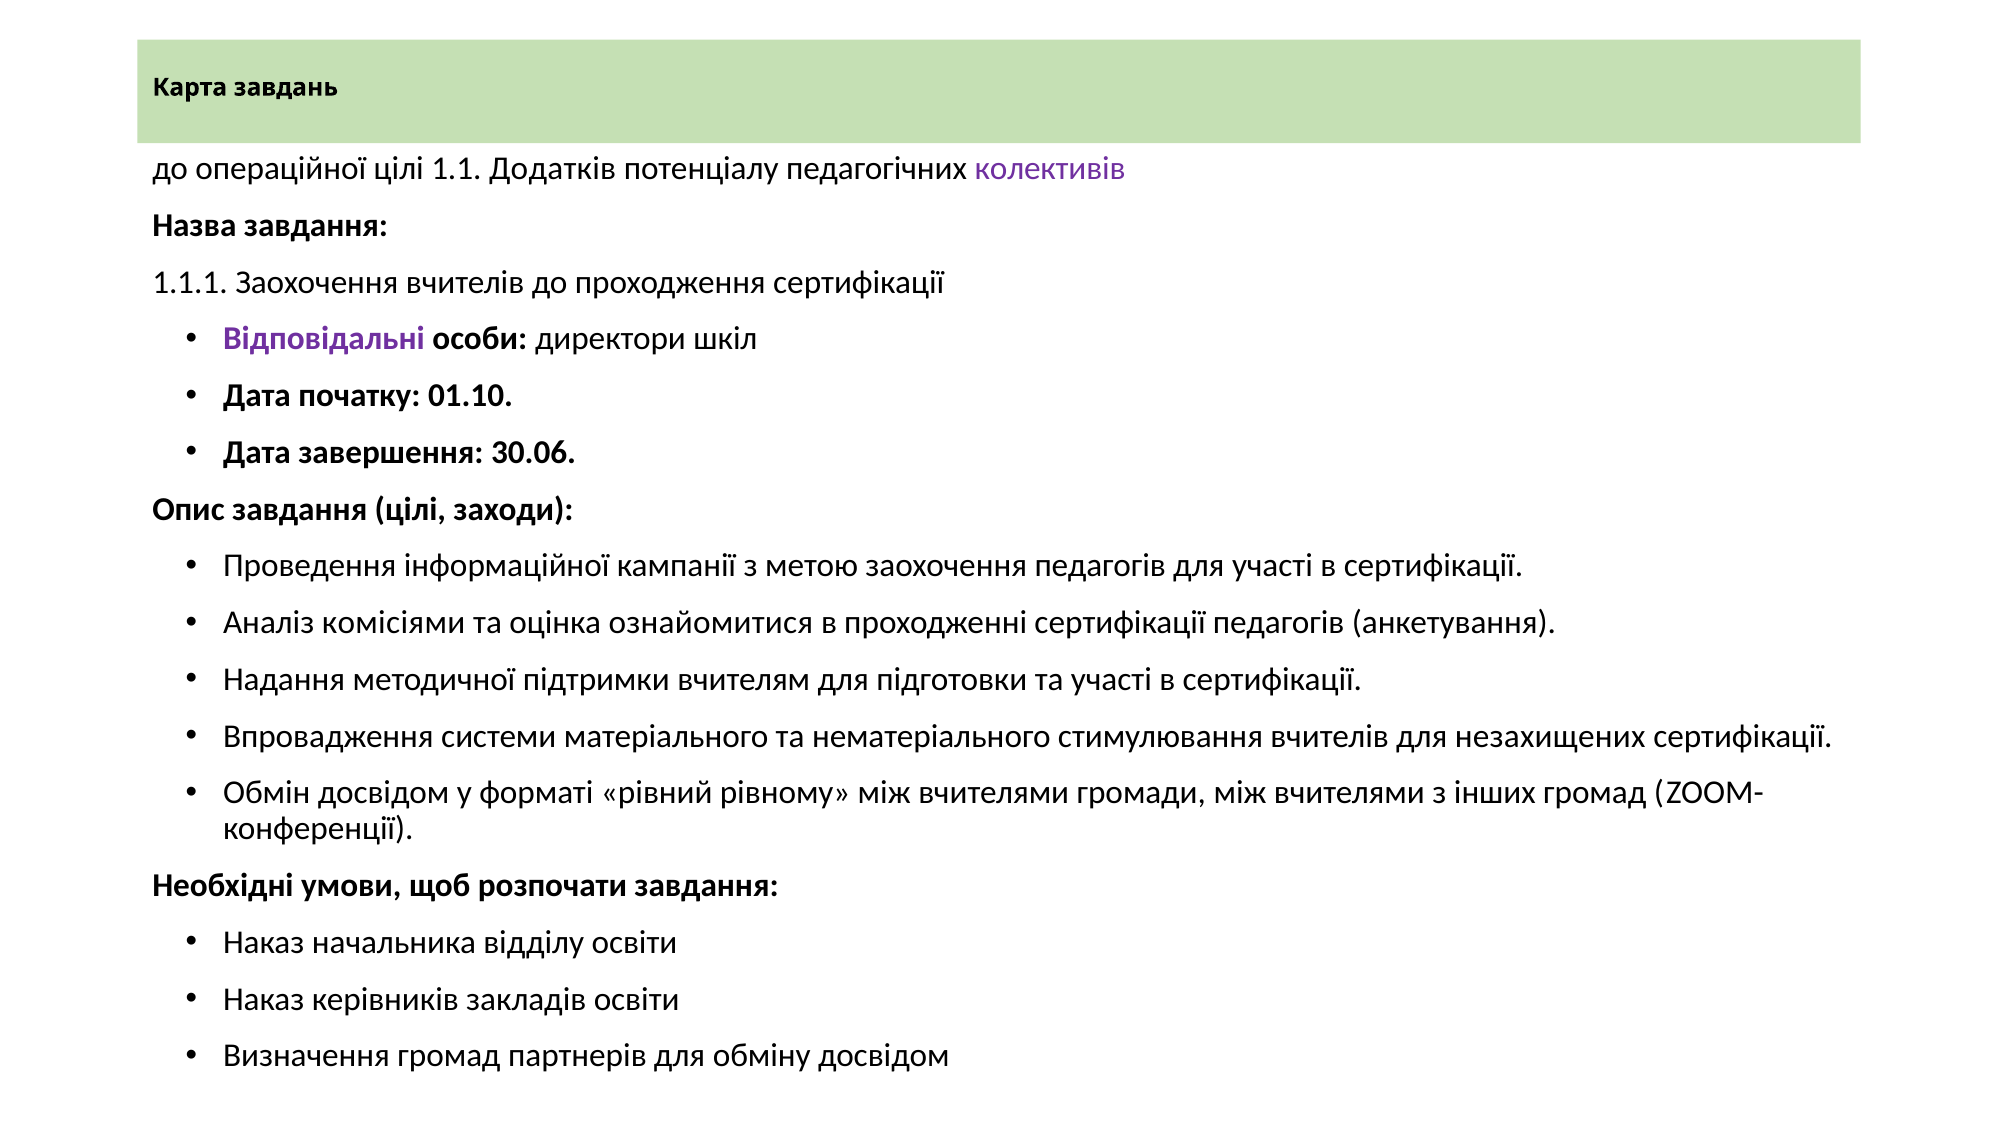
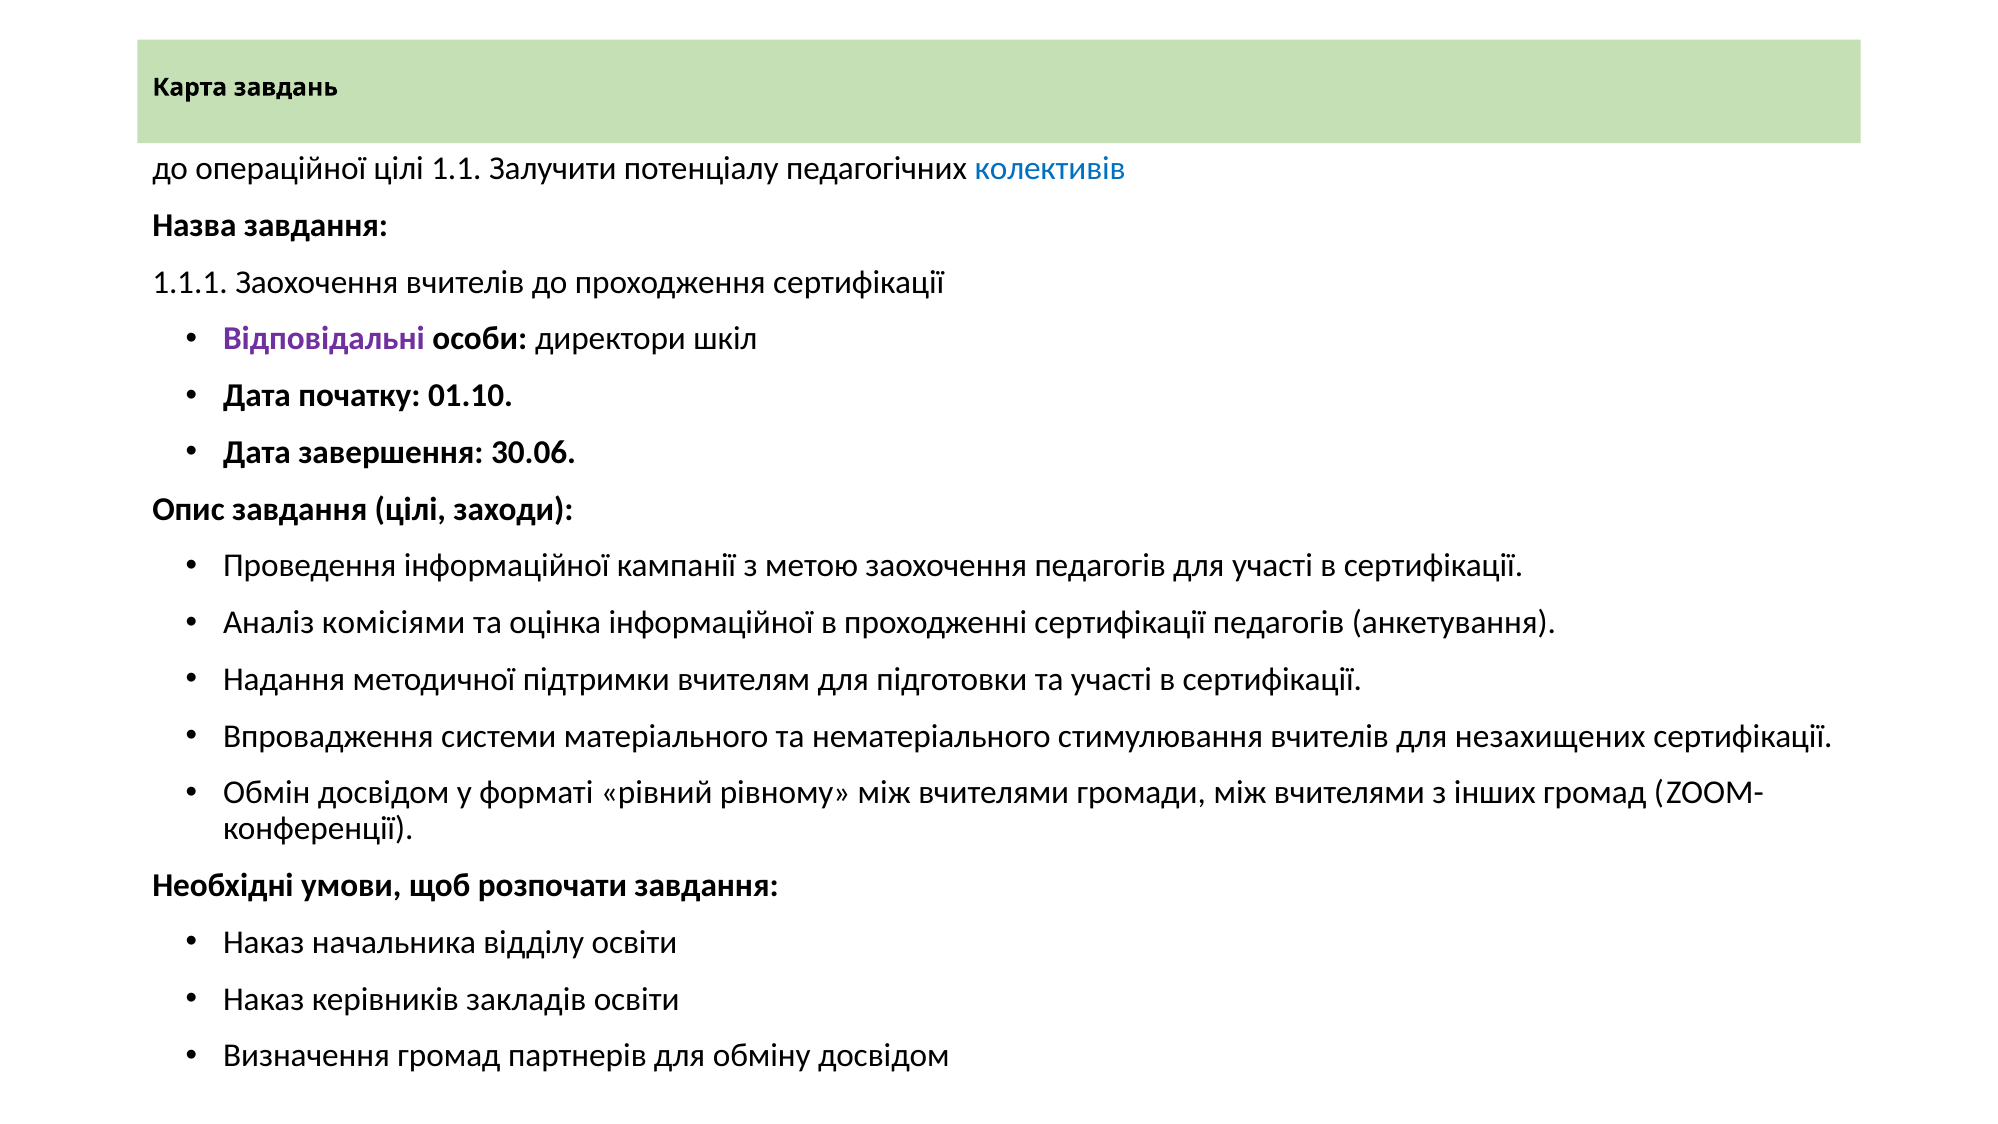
Додатків: Додатків -> Залучити (553, 168)
колективів colour: purple -> blue (1050, 168)
оцінка ознайомитися: ознайомитися -> інформаційної (711, 623)
